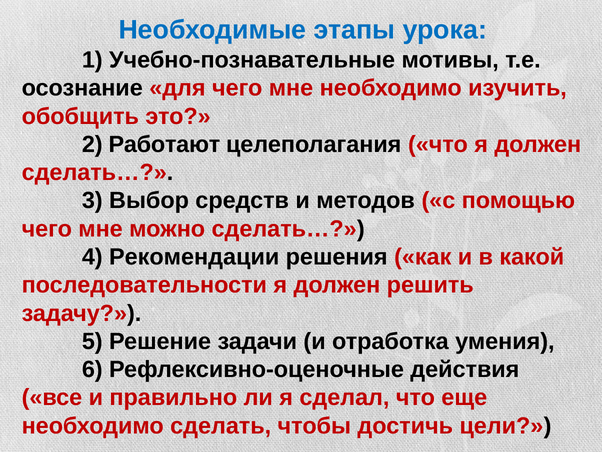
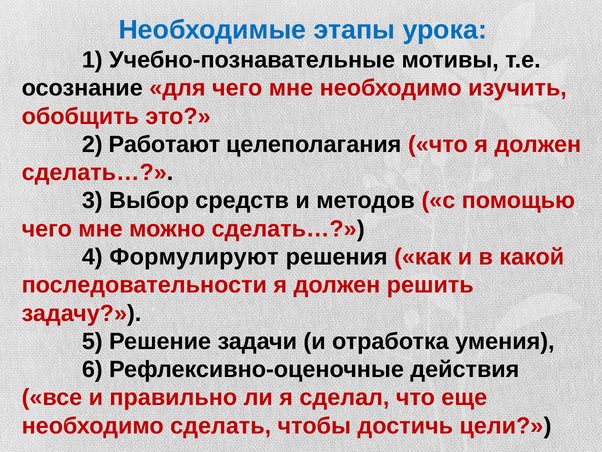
Рекомендации: Рекомендации -> Формулируют (194, 257)
